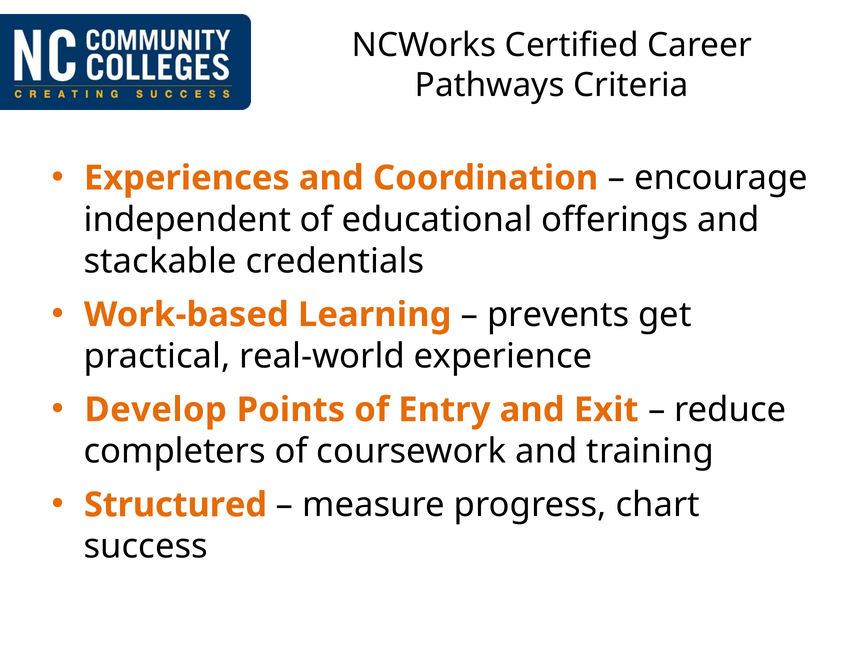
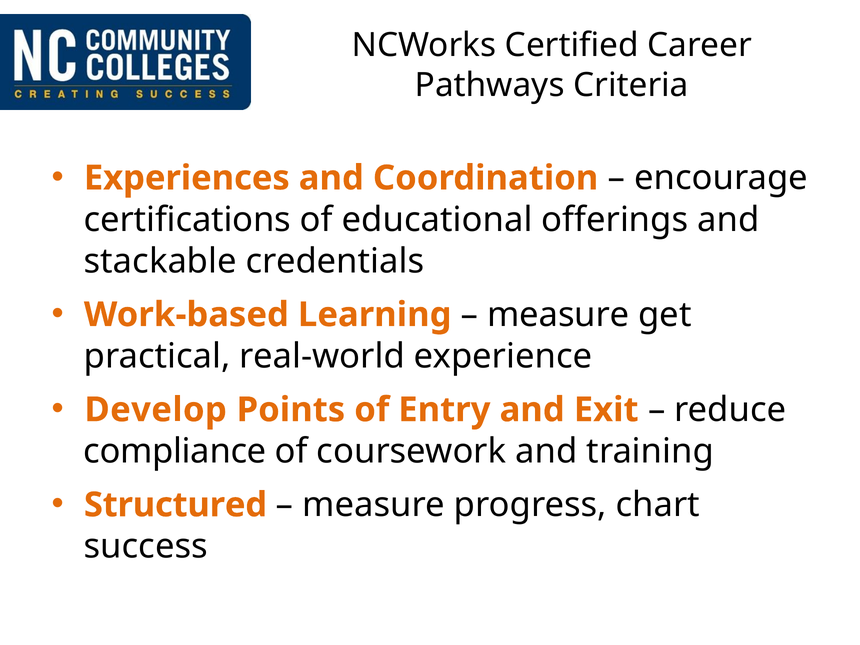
independent: independent -> certifications (187, 220)
prevents: prevents -> measure (558, 315)
completers: completers -> compliance (175, 451)
